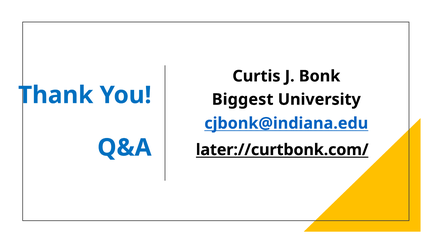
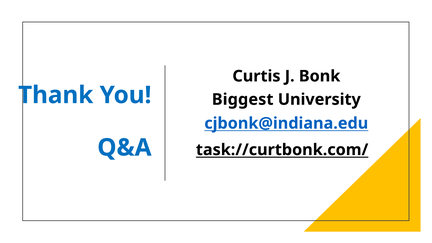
later://curtbonk.com/: later://curtbonk.com/ -> task://curtbonk.com/ (282, 150)
